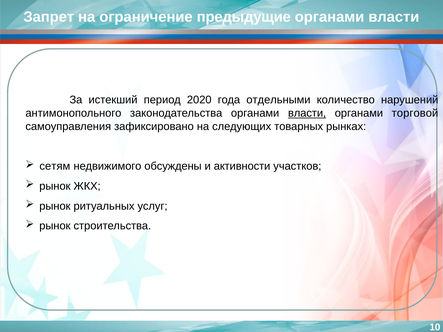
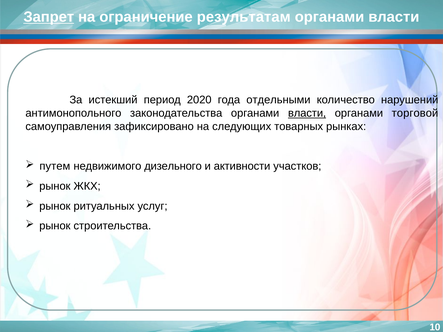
Запрет underline: none -> present (49, 17)
предыдущие: предыдущие -> результатам (244, 17)
сетям: сетям -> путем (55, 166)
обсуждены: обсуждены -> дизельного (173, 166)
